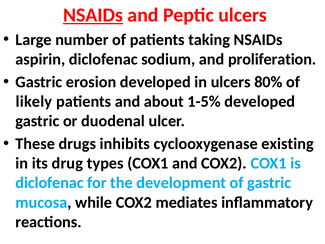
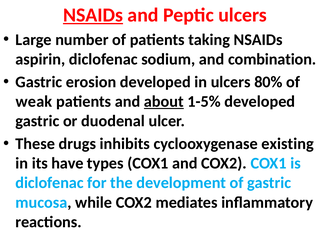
proliferation: proliferation -> combination (272, 59)
likely: likely -> weak (34, 101)
about underline: none -> present (164, 101)
drug: drug -> have (67, 163)
